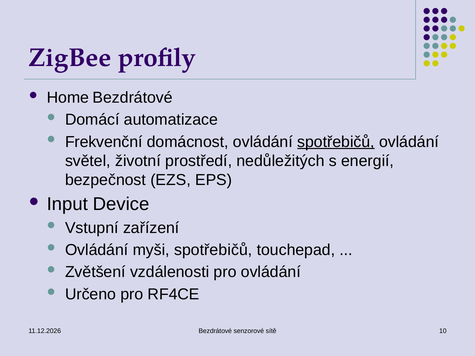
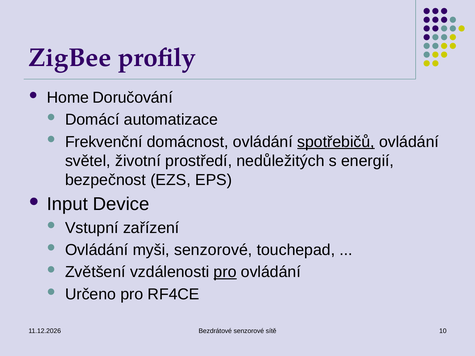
Home Bezdrátové: Bezdrátové -> Doručování (133, 98)
myši spotřebičů: spotřebičů -> senzorové (213, 250)
pro underline: none -> present (225, 272)
